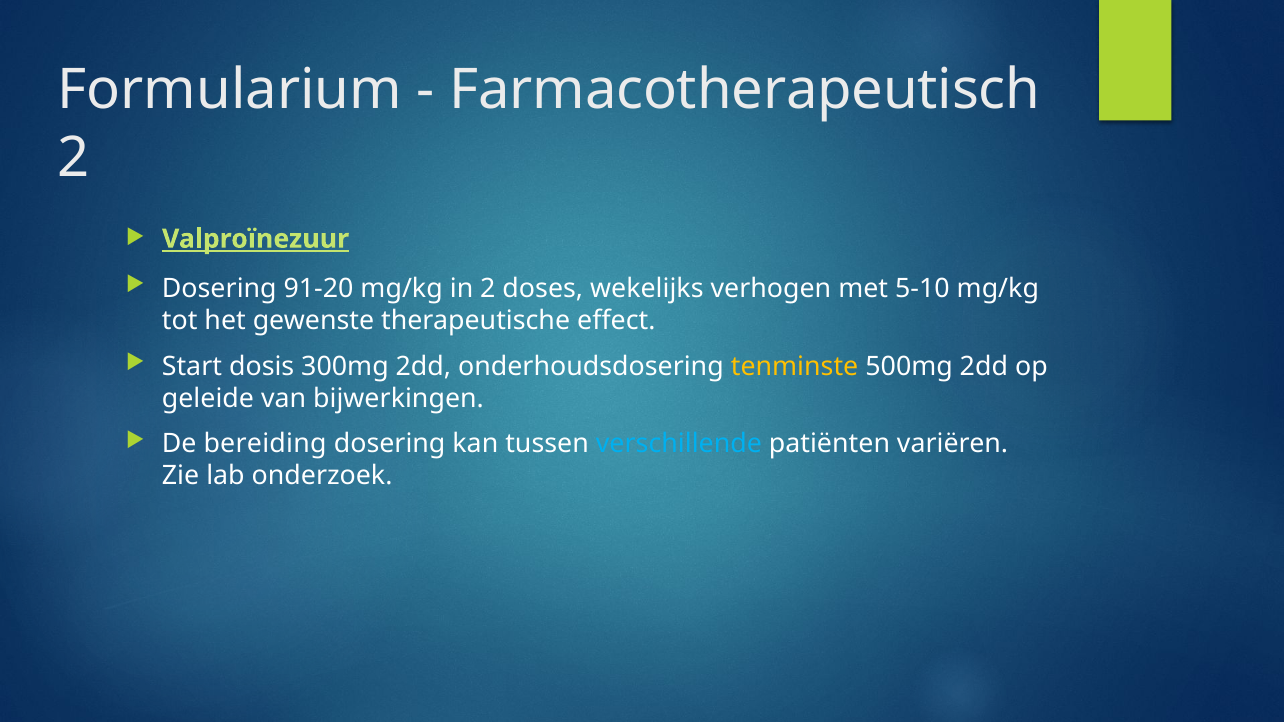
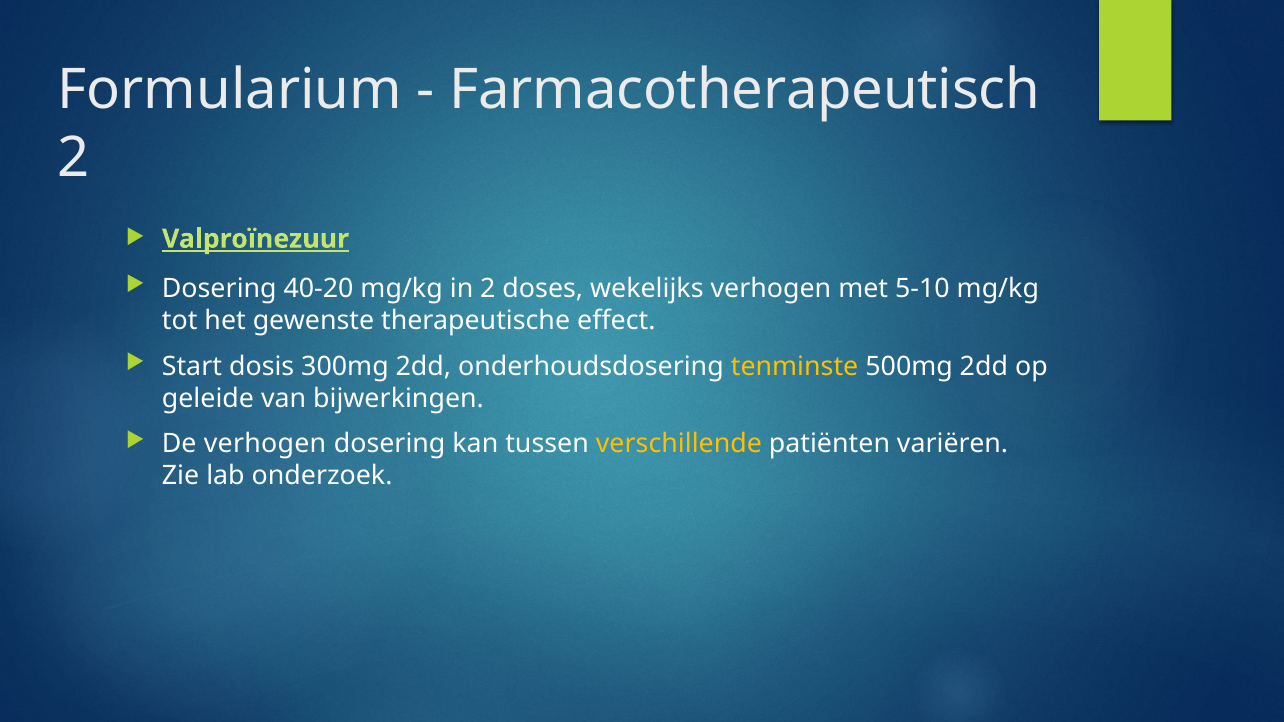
91-20: 91-20 -> 40-20 (319, 289)
De bereiding: bereiding -> verhogen (265, 444)
verschillende colour: light blue -> yellow (679, 444)
